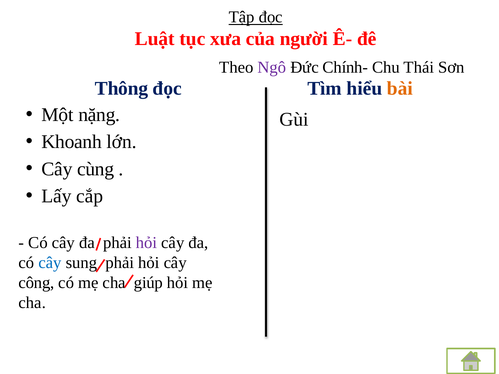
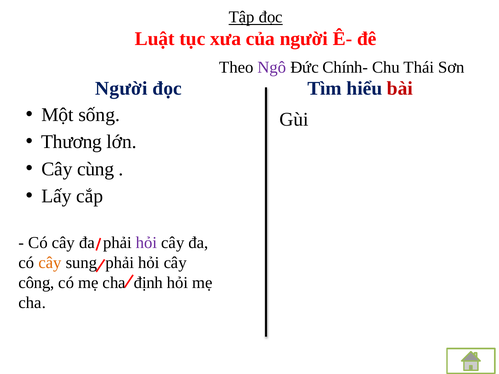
Thông: Thông -> Người (121, 89)
bài colour: orange -> red (400, 89)
nặng: nặng -> sống (99, 115)
Khoanh: Khoanh -> Thương (72, 142)
cây colour: blue -> orange (50, 263)
giúp: giúp -> định (148, 283)
